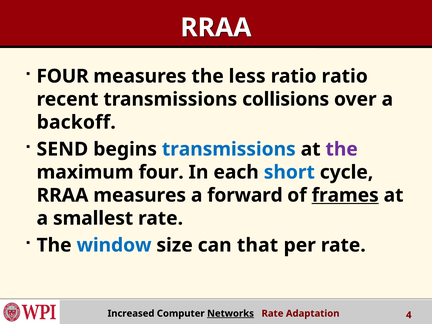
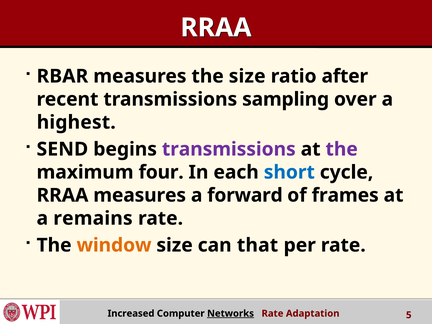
FOUR: FOUR -> RBAR (62, 76)
the less: less -> size (247, 76)
ratio ratio: ratio -> after (345, 76)
collisions: collisions -> sampling (286, 99)
backoff: backoff -> highest (76, 122)
transmissions colour: blue -> purple (229, 149)
frames underline: present -> none (345, 195)
smallest: smallest -> remains (93, 218)
window colour: blue -> orange (114, 245)
4: 4 -> 5 (409, 315)
